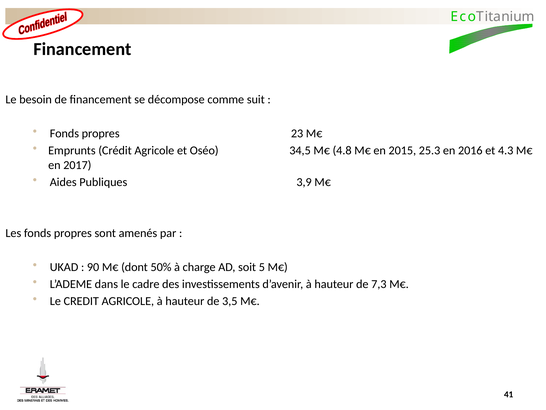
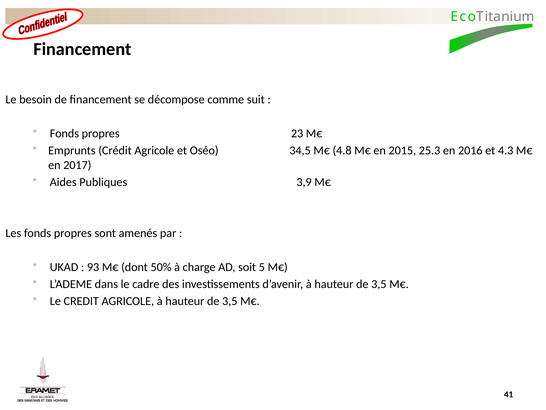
90: 90 -> 93 (93, 267)
7,3: 7,3 -> 3,5 (379, 284)
